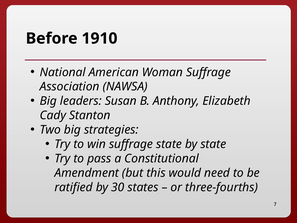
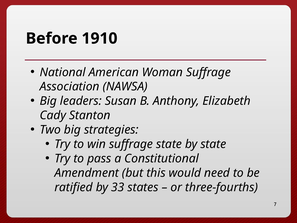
30: 30 -> 33 (118, 187)
